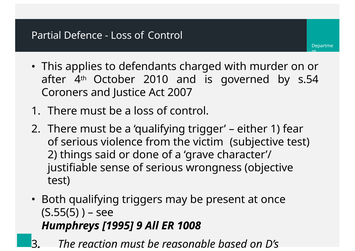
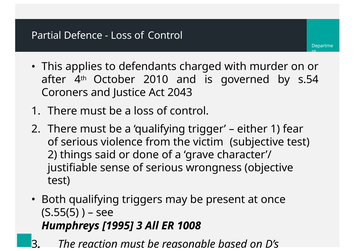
2007: 2007 -> 2043 (180, 93)
1995 9: 9 -> 3 (139, 226)
